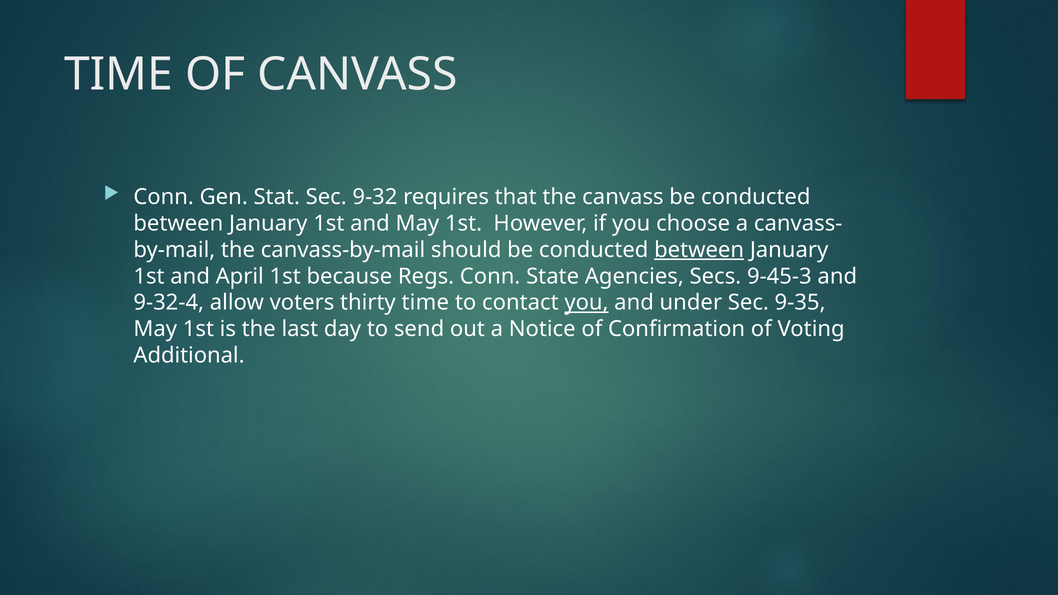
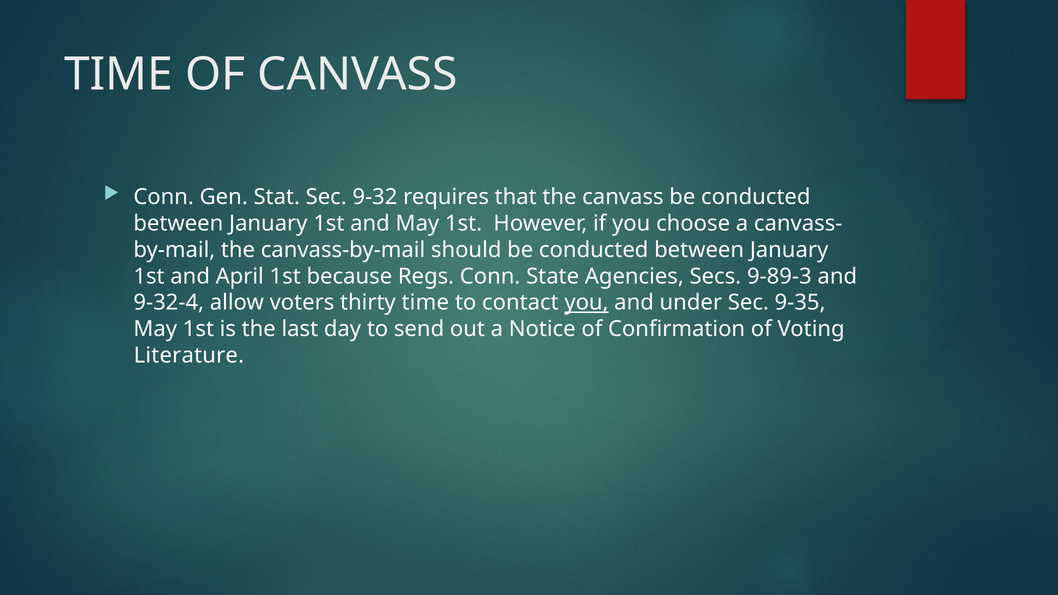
between underline: present -> none (699, 250)
9-45-3: 9-45-3 -> 9-89-3 (779, 276)
Additional: Additional -> Literature (189, 356)
